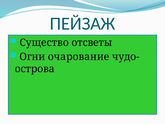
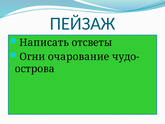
Существо: Существо -> Написать (44, 43)
